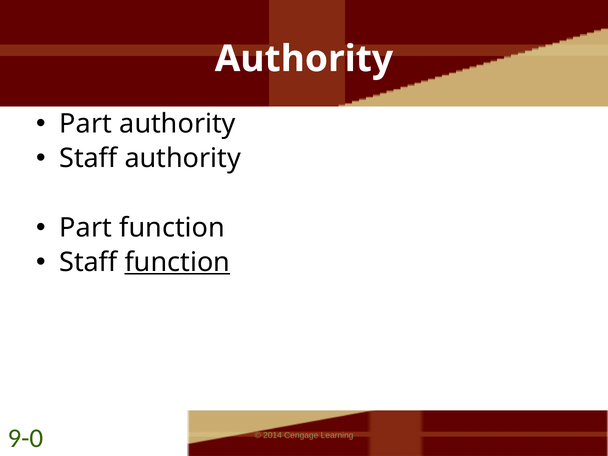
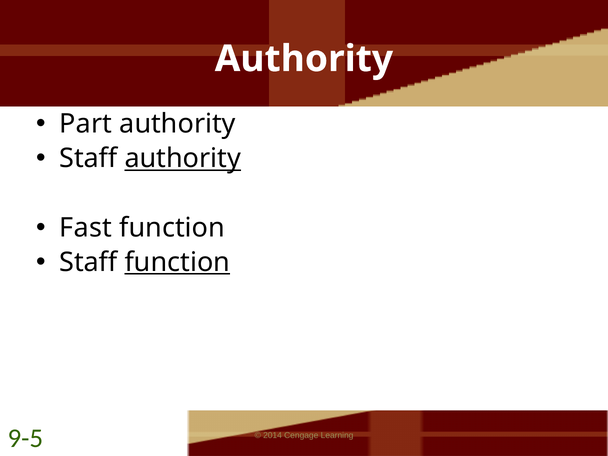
authority underline: none -> present (183, 158)
Part: Part -> Fast (86, 228)
9-0: 9-0 -> 9-5 (25, 438)
